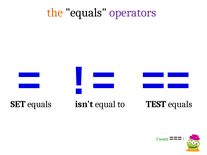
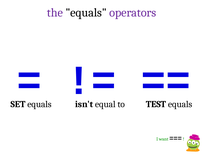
the colour: orange -> purple (55, 13)
